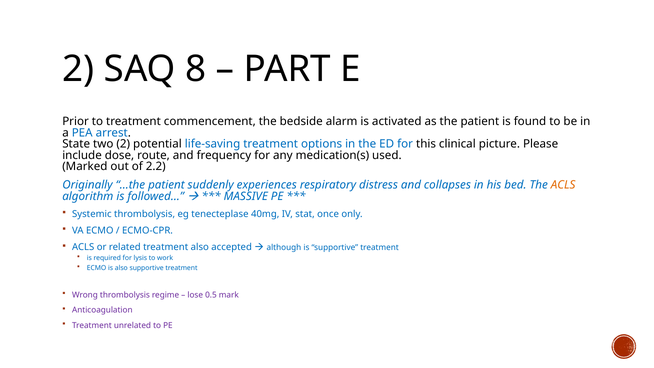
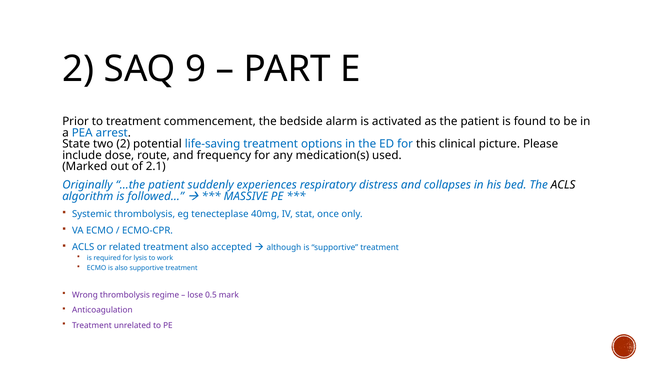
8: 8 -> 9 (196, 69)
2.2: 2.2 -> 2.1 (156, 166)
ACLS colour: orange -> black (563, 185)
